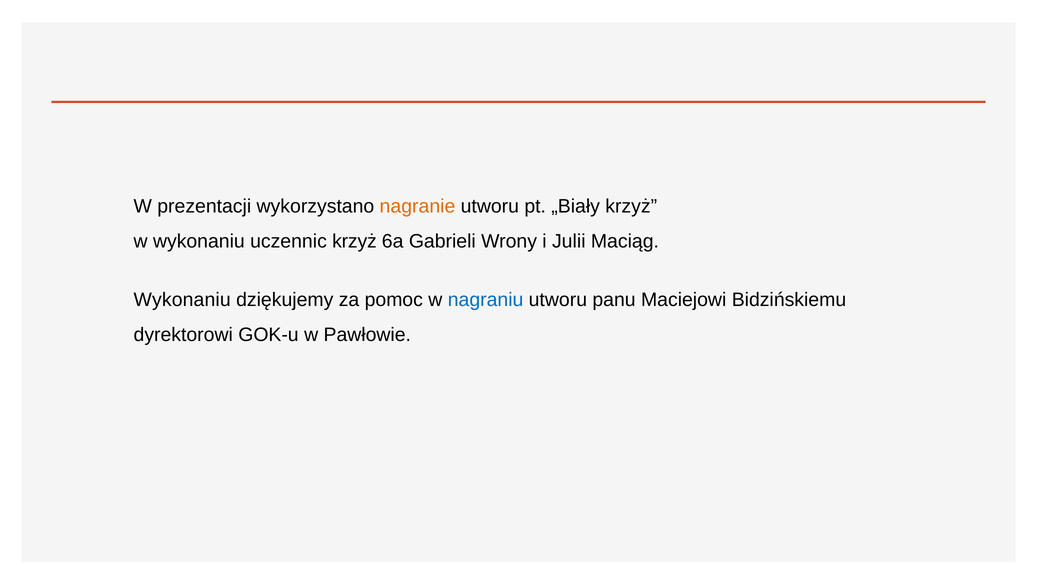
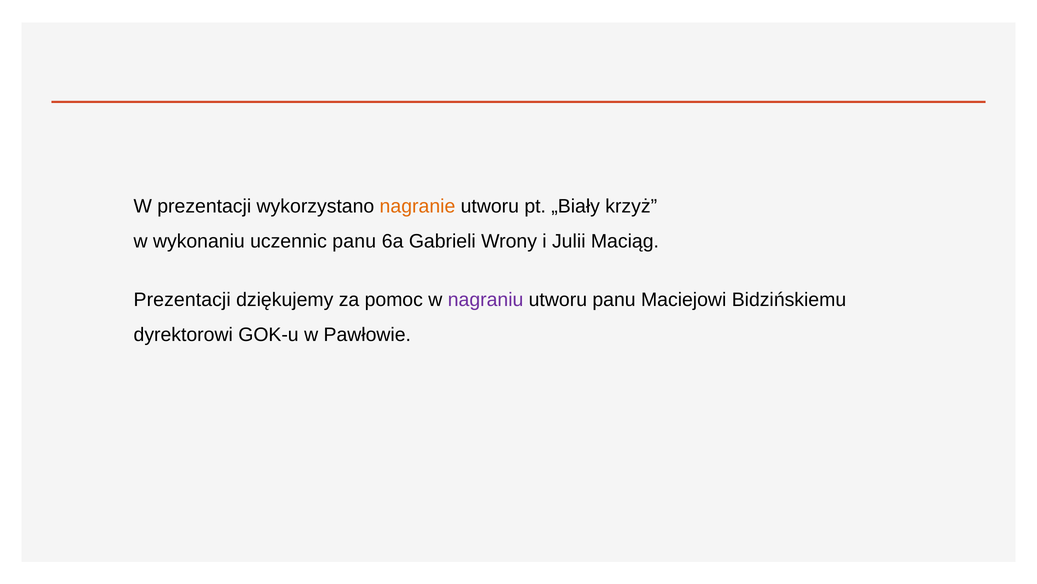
uczennic krzyż: krzyż -> panu (354, 241)
Wykonaniu: Wykonaniu -> Prezentacji (182, 299)
nagraniu colour: blue -> purple (486, 299)
